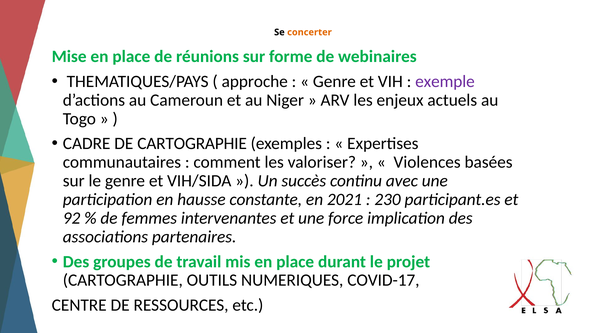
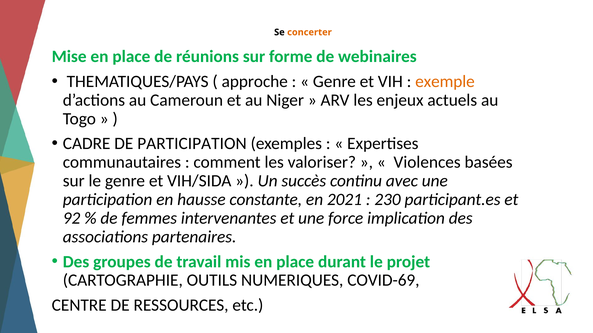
exemple colour: purple -> orange (445, 82)
DE CARTOGRAPHIE: CARTOGRAPHIE -> PARTICIPATION (192, 144)
COVID-17: COVID-17 -> COVID-69 (383, 281)
